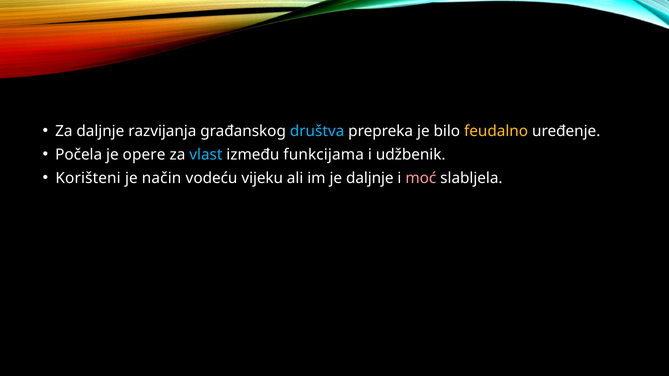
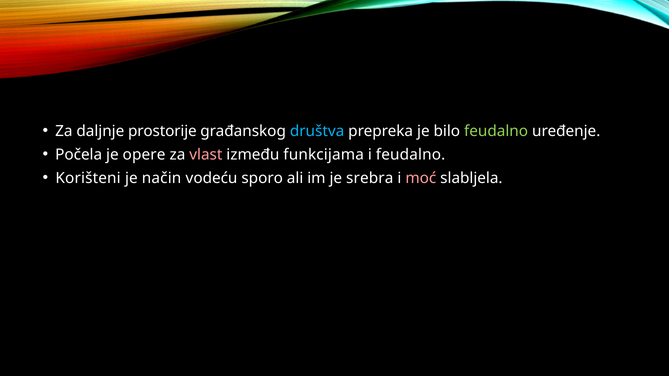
razvijanja: razvijanja -> prostorije (162, 131)
feudalno colour: yellow -> light green (496, 131)
vlast colour: light blue -> pink (206, 155)
i udžbenik: udžbenik -> feudalno (411, 155)
vijeku: vijeku -> sporo (262, 178)
je daljnje: daljnje -> srebra (370, 178)
